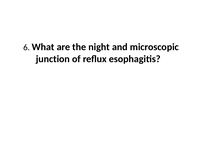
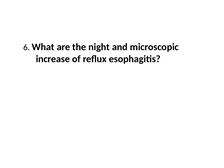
junction: junction -> increase (53, 59)
